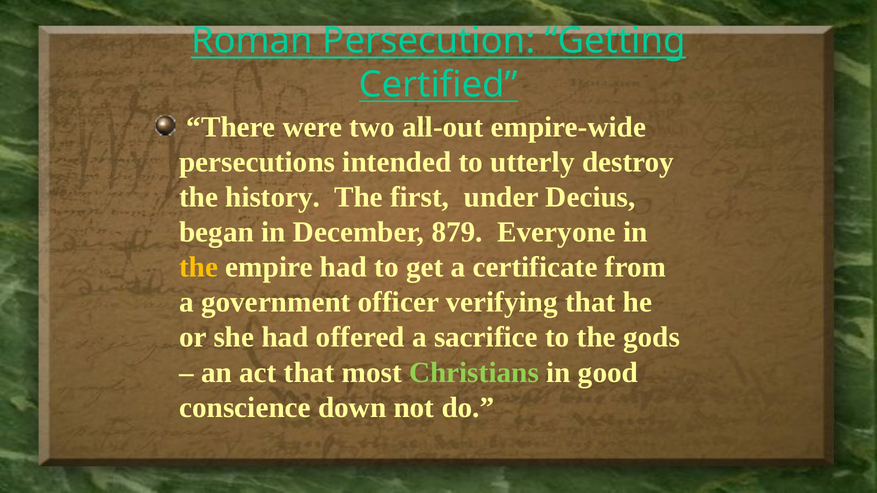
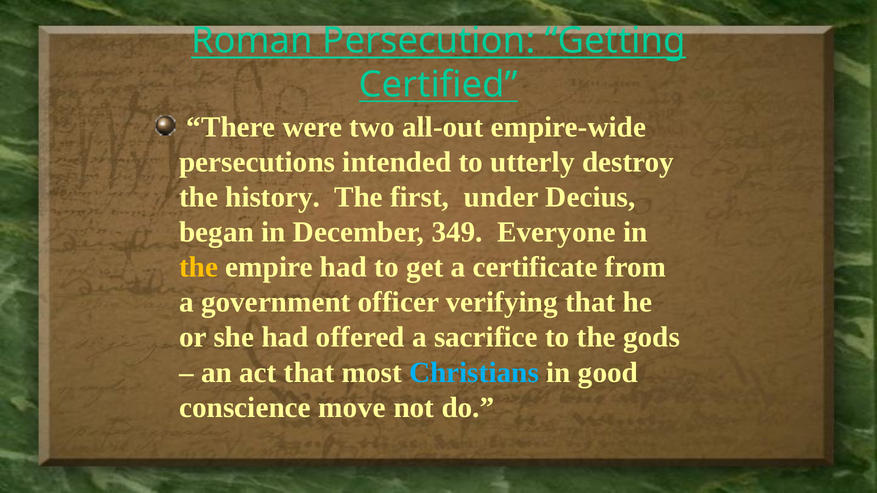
879: 879 -> 349 (457, 232)
Christians colour: light green -> light blue (474, 373)
down: down -> move (352, 408)
